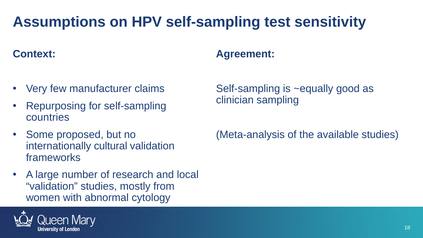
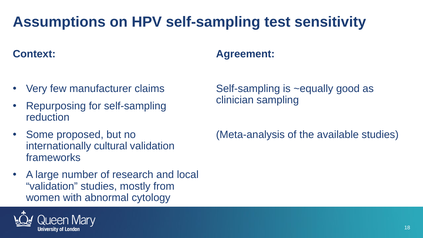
countries: countries -> reduction (48, 117)
